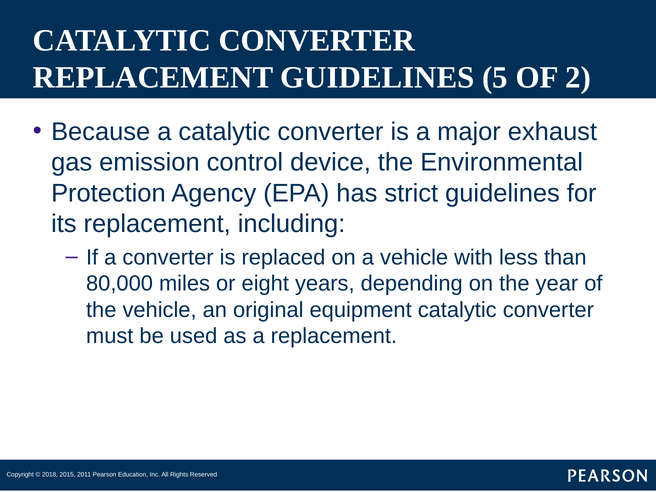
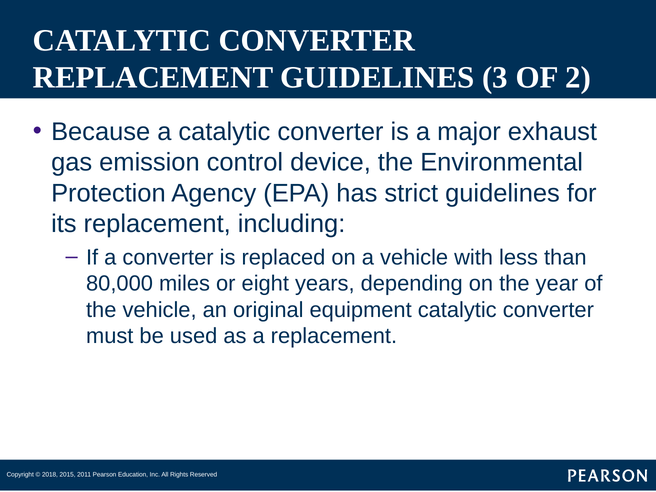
5: 5 -> 3 (495, 78)
